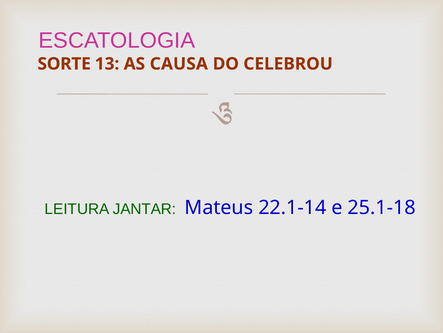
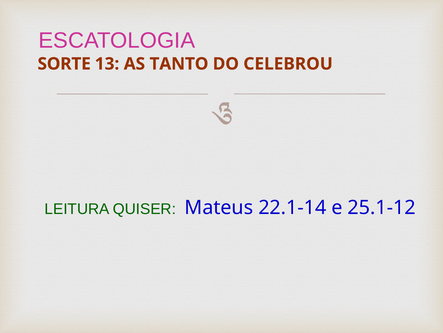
CAUSA: CAUSA -> TANTO (179, 64)
JANTAR: JANTAR -> QUISER (144, 209)
25.1-18: 25.1-18 -> 25.1-12 (382, 207)
